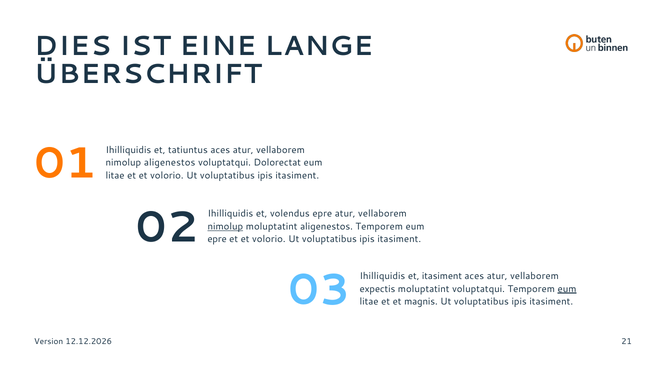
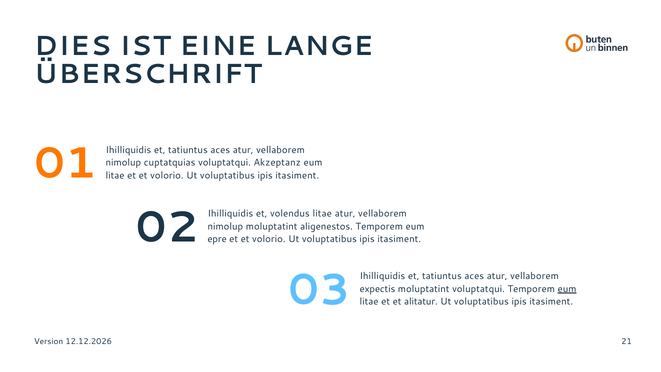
nimolup aligenestos: aligenestos -> cuptatquias (170, 163)
Dolorectat: Dolorectat -> Akzeptanz (277, 163)
volendus epre: epre -> litae (322, 214)
nimolup underline: present -> none (225, 226)
itasiment: itasiment -> tatiuntus (442, 276)
magnis: magnis -> alitatur (421, 301)
